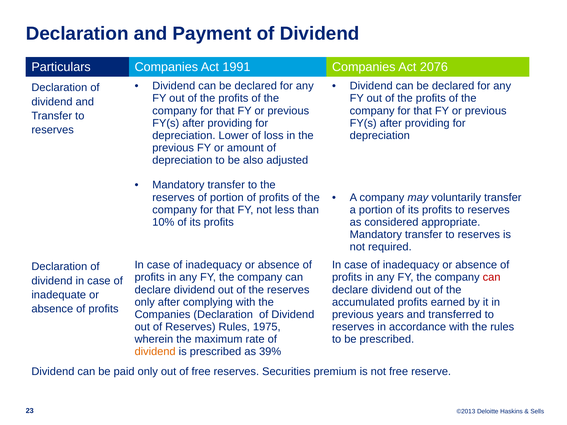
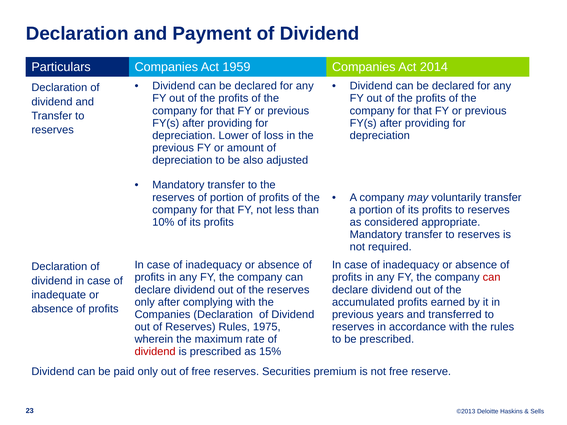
1991: 1991 -> 1959 (236, 67)
2076: 2076 -> 2014 (434, 67)
dividend colour: orange -> red (155, 352)
39%: 39% -> 15% (270, 352)
